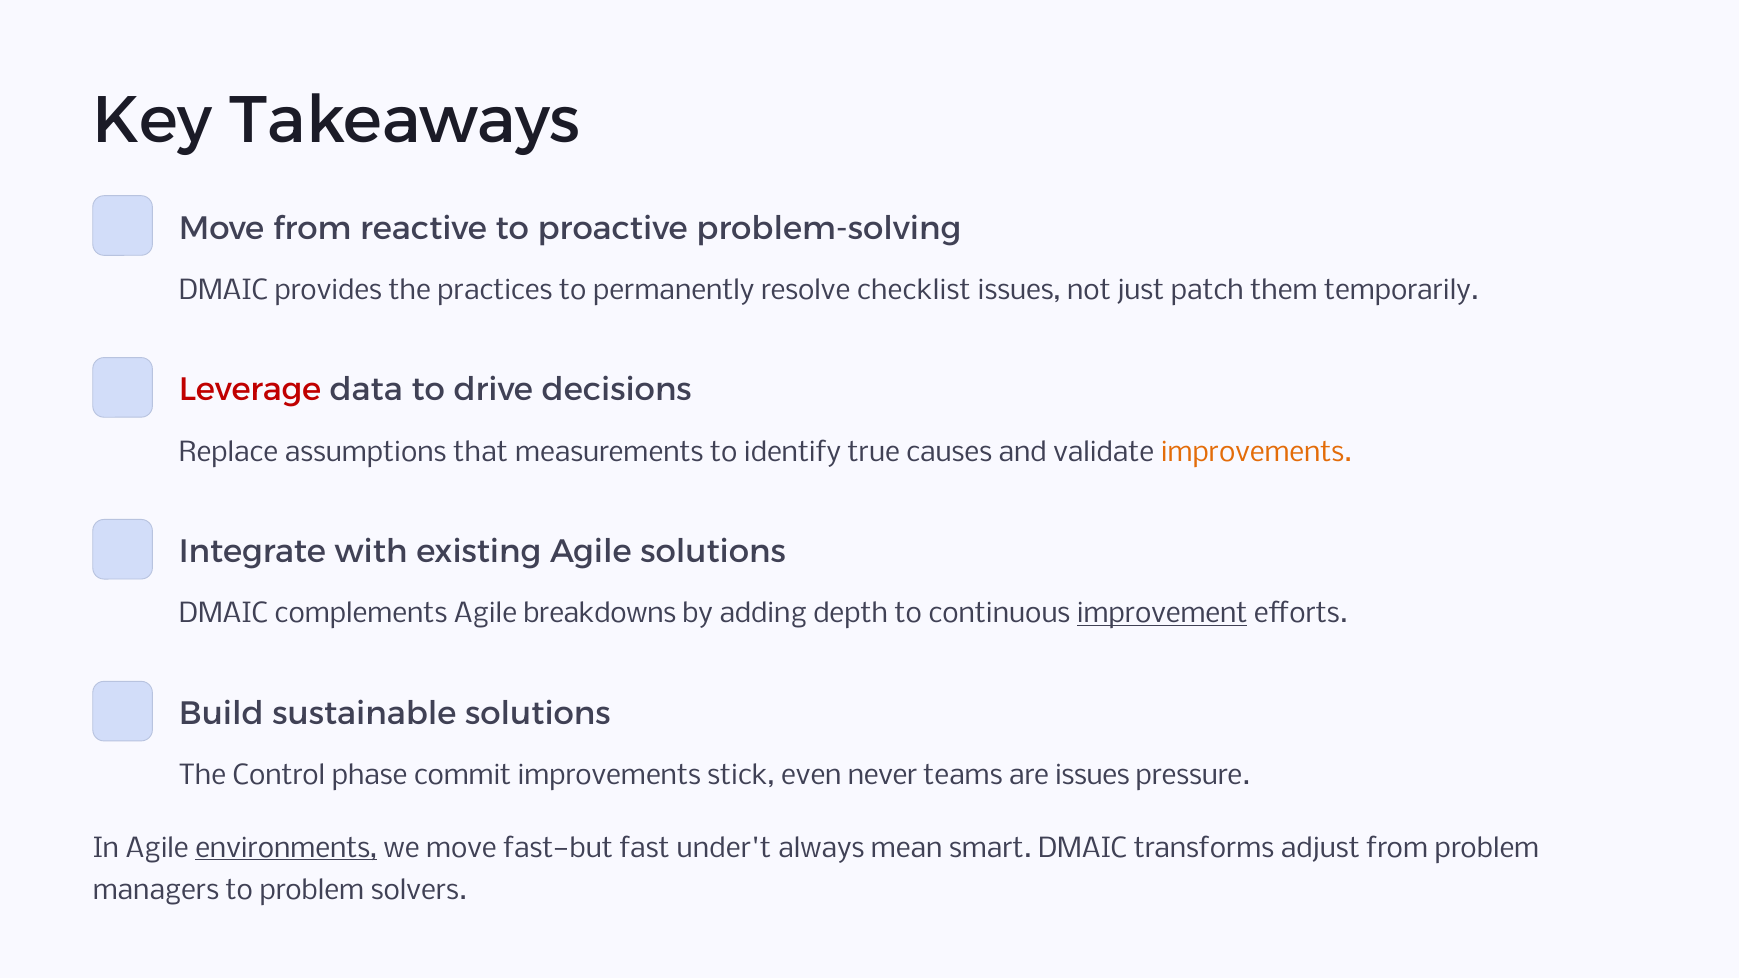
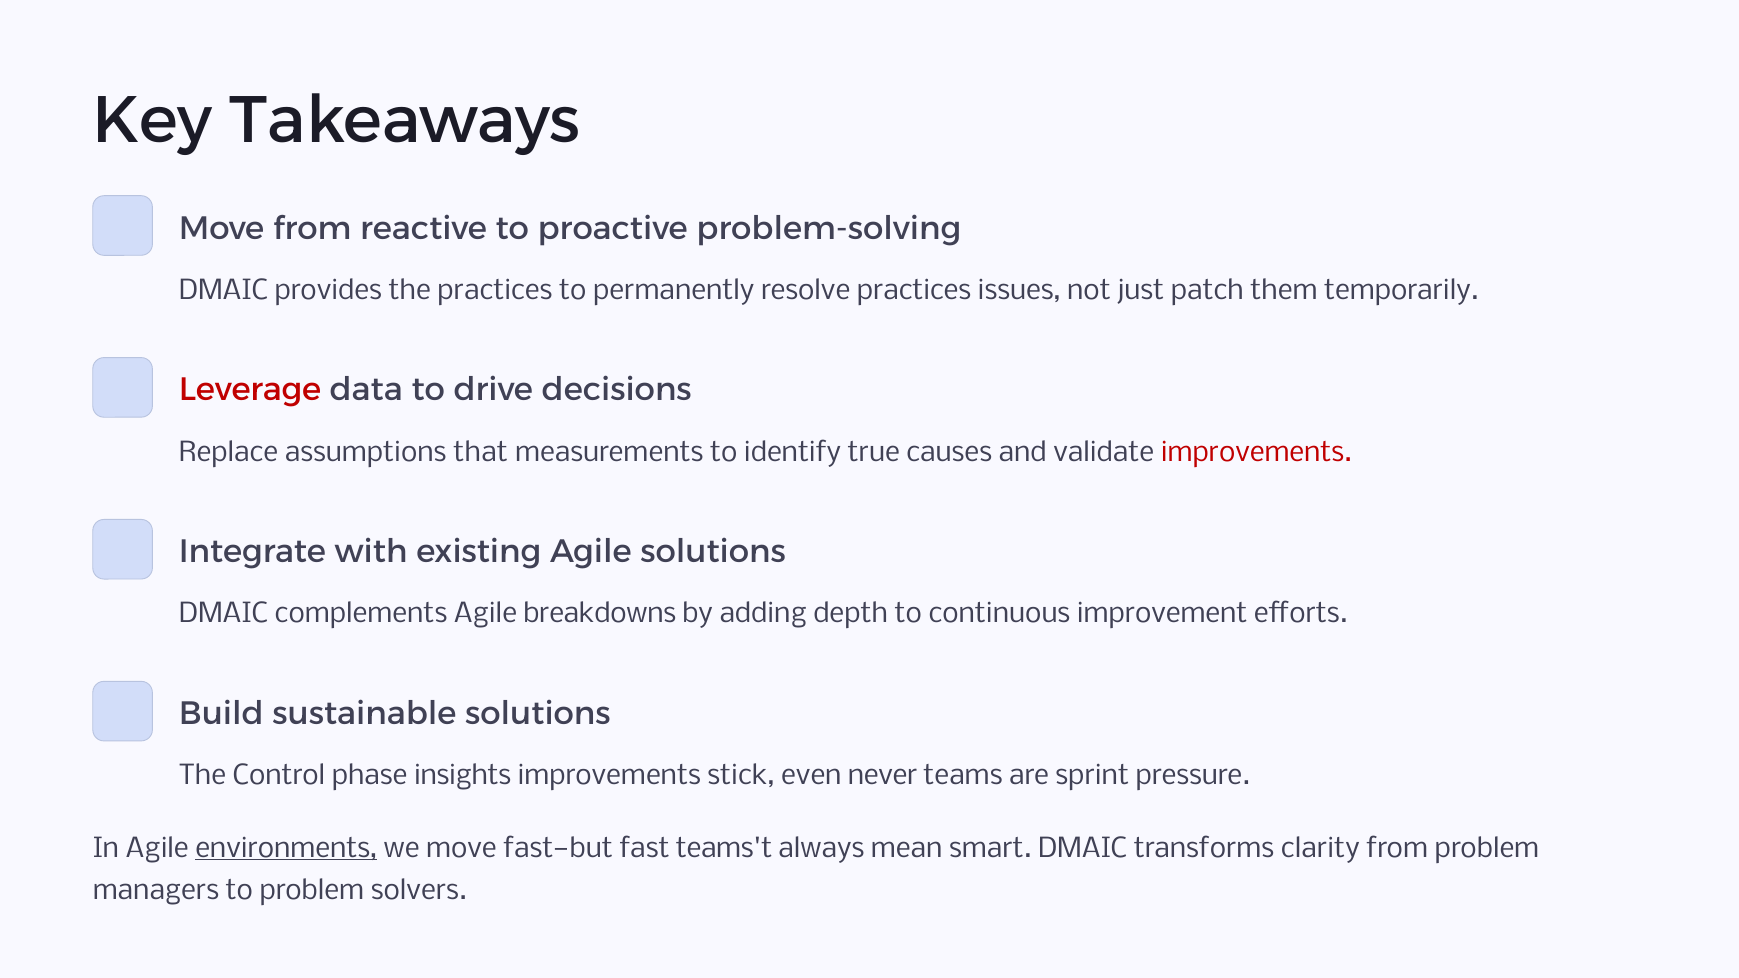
resolve checklist: checklist -> practices (914, 290)
improvements colour: orange -> red (1256, 452)
improvement underline: present -> none (1162, 614)
commit: commit -> insights (463, 776)
are issues: issues -> sprint (1092, 776)
under't: under't -> teams't (724, 848)
adjust: adjust -> clarity (1320, 848)
